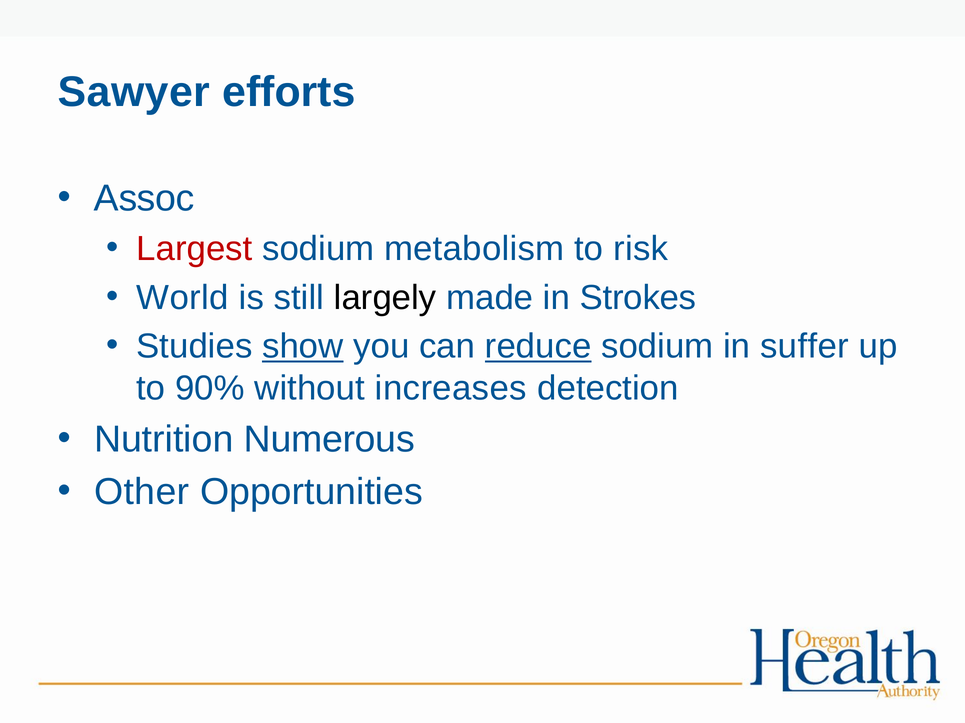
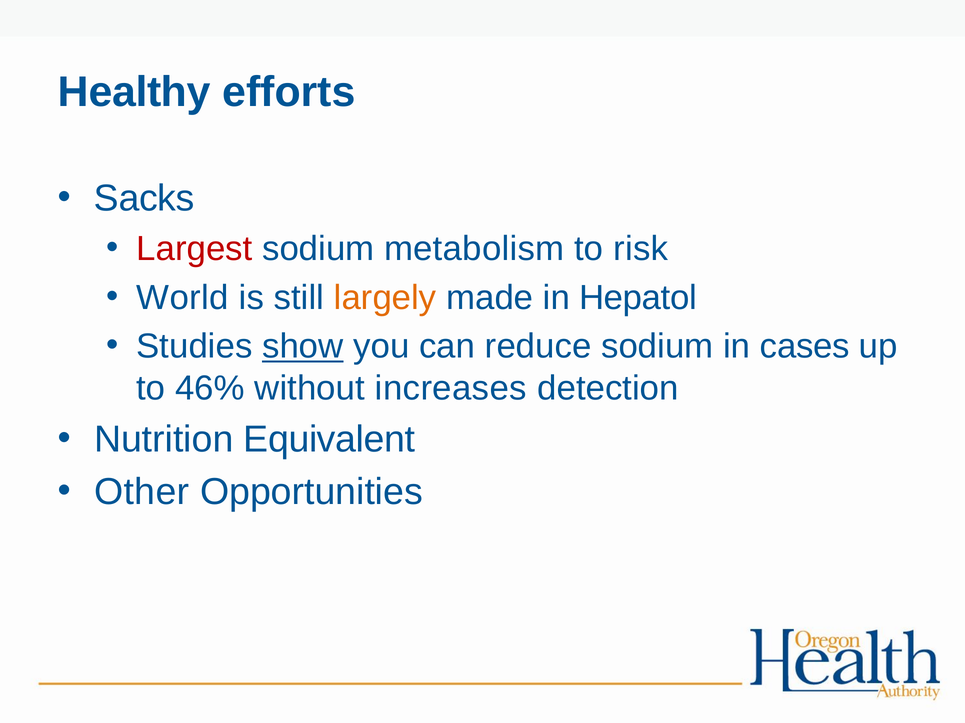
Sawyer: Sawyer -> Healthy (134, 92)
Assoc: Assoc -> Sacks (144, 199)
largely colour: black -> orange (385, 298)
Strokes: Strokes -> Hepatol (638, 298)
reduce underline: present -> none (538, 347)
suffer: suffer -> cases (805, 347)
90%: 90% -> 46% (210, 389)
Numerous: Numerous -> Equivalent (329, 440)
